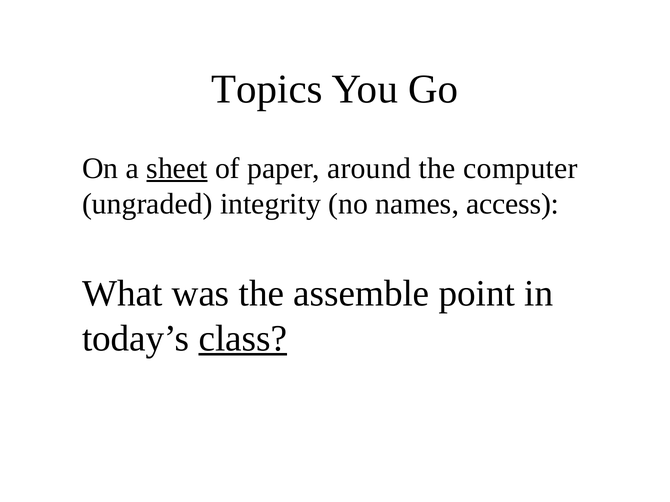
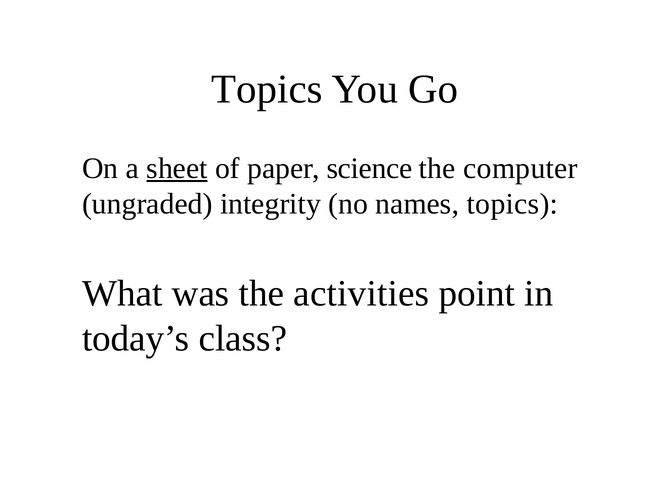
around: around -> science (369, 168)
names access: access -> topics (513, 204)
assemble: assemble -> activities (361, 294)
class underline: present -> none (243, 339)
